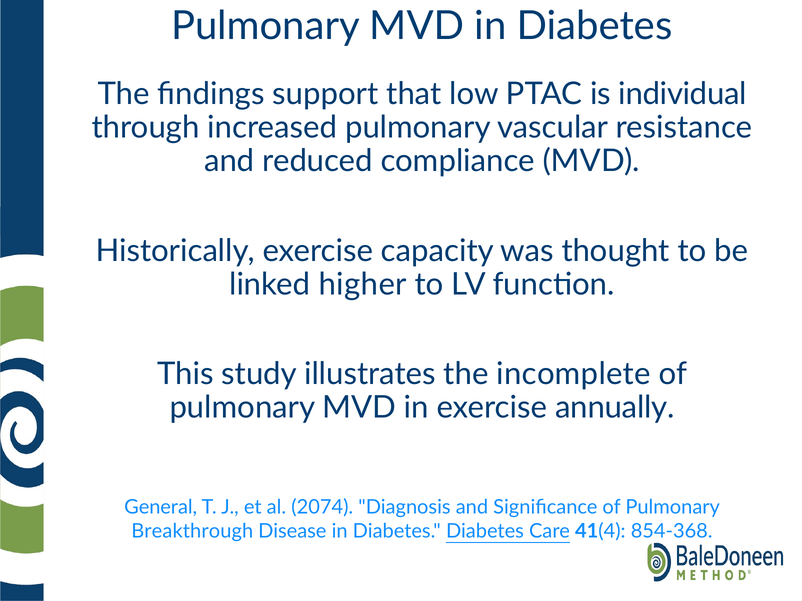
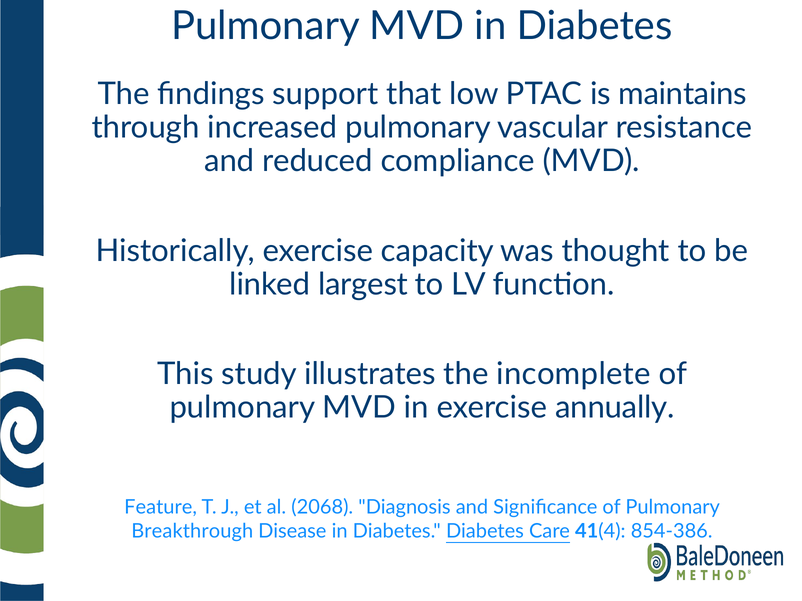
individual: individual -> maintains (683, 94)
higher: higher -> largest (363, 285)
General: General -> Feature (161, 507)
2074: 2074 -> 2068 (322, 507)
854-368: 854-368 -> 854-386 (672, 531)
